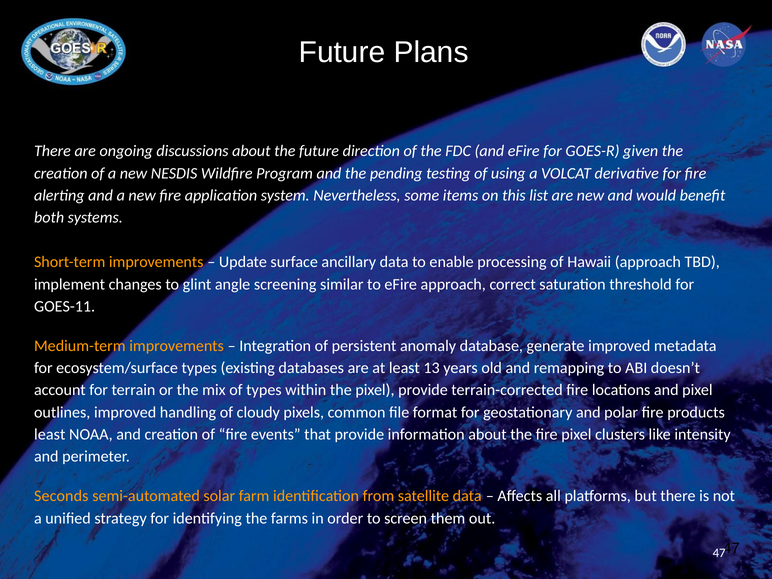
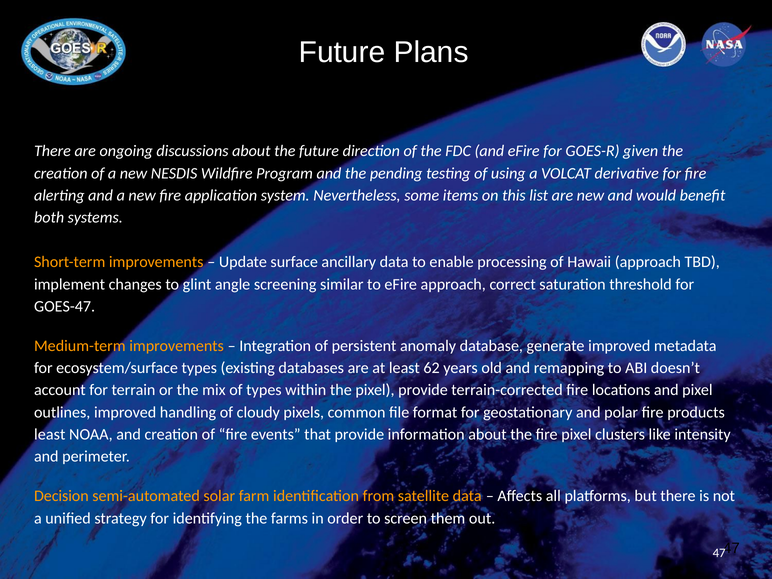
GOES-11: GOES-11 -> GOES-47 (65, 306)
13: 13 -> 62 (432, 368)
Seconds: Seconds -> Decision (61, 496)
